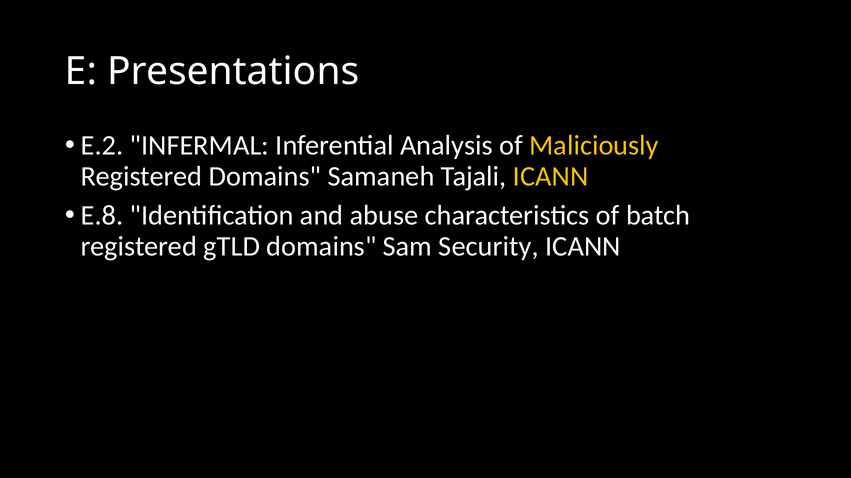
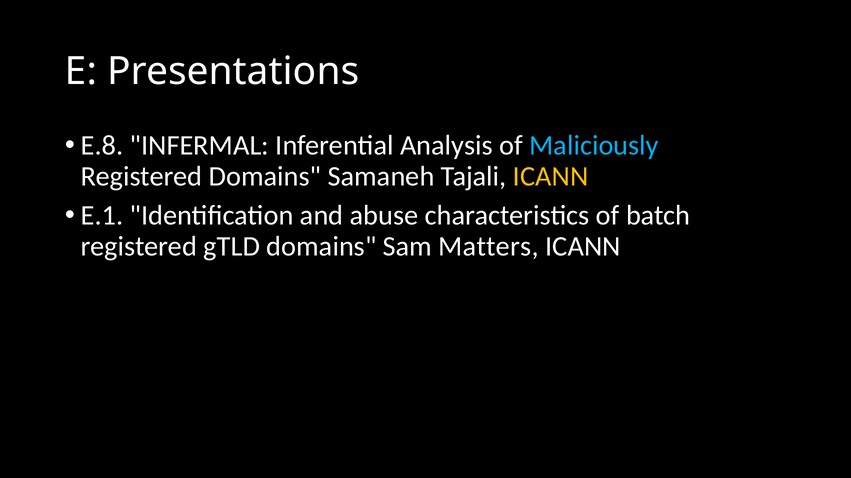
E.2: E.2 -> E.8 (102, 146)
Maliciously colour: yellow -> light blue (594, 146)
E.8: E.8 -> E.1 (102, 216)
Security: Security -> Matters (489, 247)
